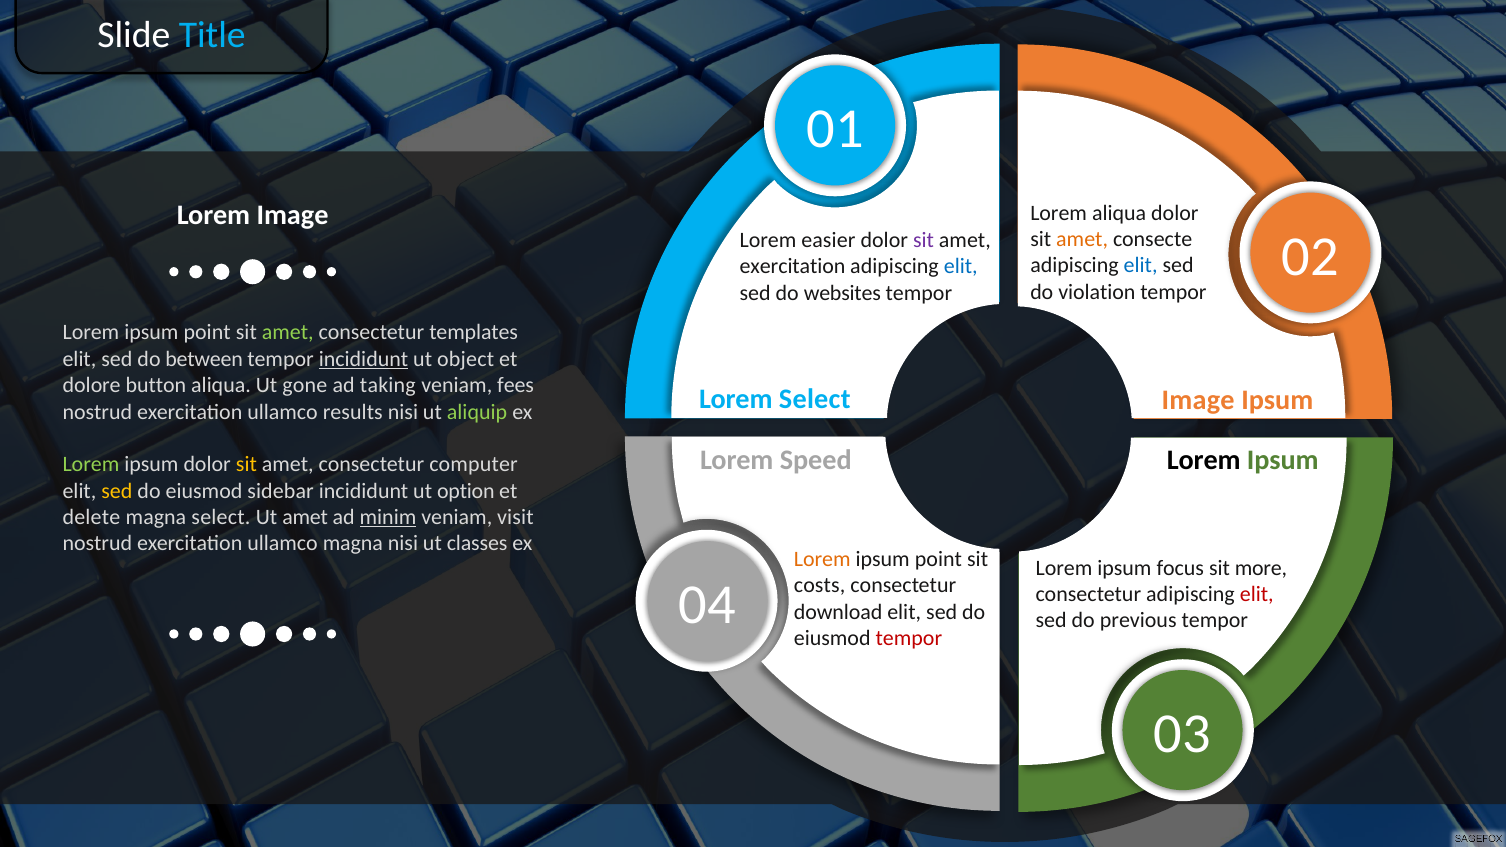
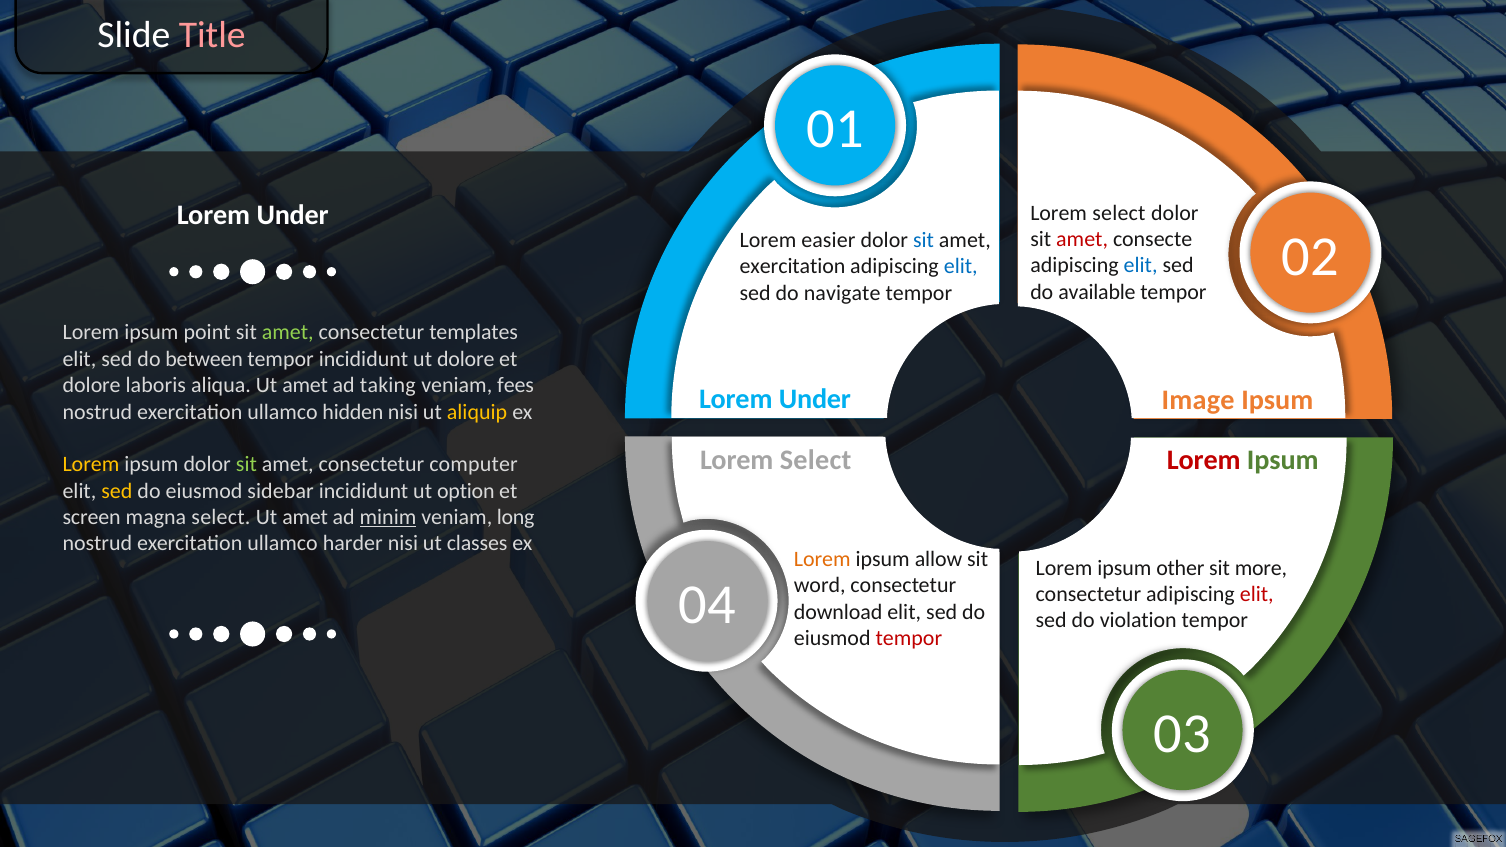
Title colour: light blue -> pink (212, 36)
Image: Image -> Under (293, 215)
aliqua: aliqua -> select (1119, 213)
amet colour: orange -> red (1082, 239)
sit colour: purple -> blue (923, 240)
violation: violation -> available (1097, 292)
websites: websites -> navigate (842, 293)
incididunt underline: present -> none (364, 359)
ut object: object -> dolore (466, 359)
button: button -> laboris (156, 385)
aliqua Ut gone: gone -> amet (305, 385)
Select: Select -> Under (815, 399)
results: results -> hidden (353, 412)
aliquip colour: light green -> yellow (477, 412)
Speed: Speed -> Select (816, 460)
Lorem colour: black -> red (1204, 460)
Lorem colour: light green -> yellow (91, 465)
sit colour: yellow -> light green (246, 465)
delete: delete -> screen (92, 517)
visit: visit -> long (516, 517)
ullamco magna: magna -> harder (353, 544)
point: point -> allow (939, 559)
focus: focus -> other (1180, 568)
costs: costs -> word (820, 586)
previous: previous -> violation (1138, 621)
